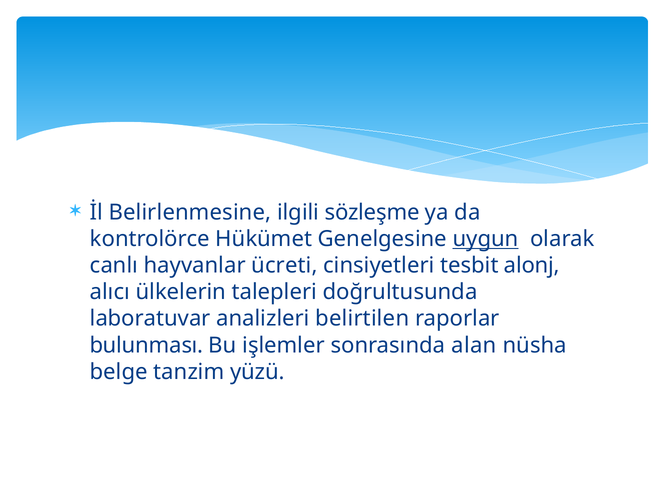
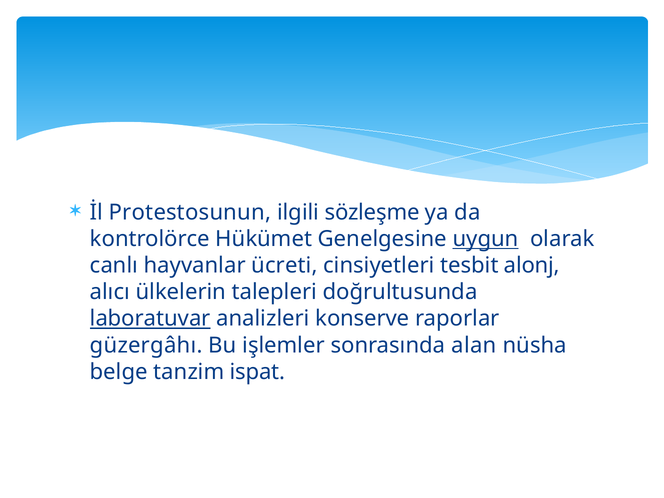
Belirlenmesine: Belirlenmesine -> Protestosunun (190, 212)
laboratuvar underline: none -> present (150, 319)
belirtilen: belirtilen -> konserve (362, 319)
bulunması: bulunması -> güzergâhı (146, 345)
yüzü: yüzü -> ispat (258, 372)
